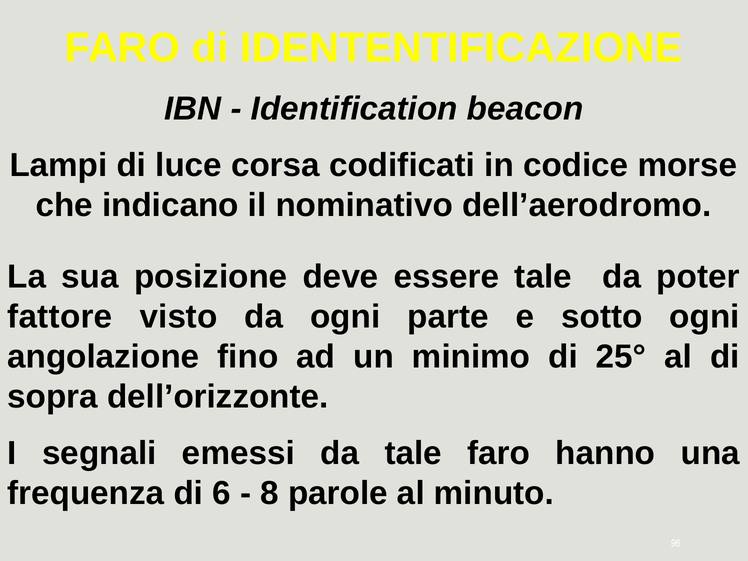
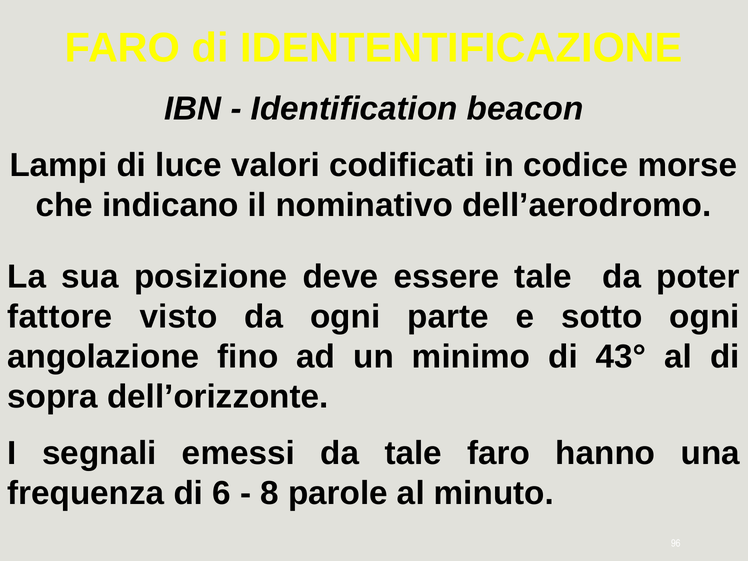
corsa: corsa -> valori (276, 165)
25°: 25° -> 43° (621, 357)
